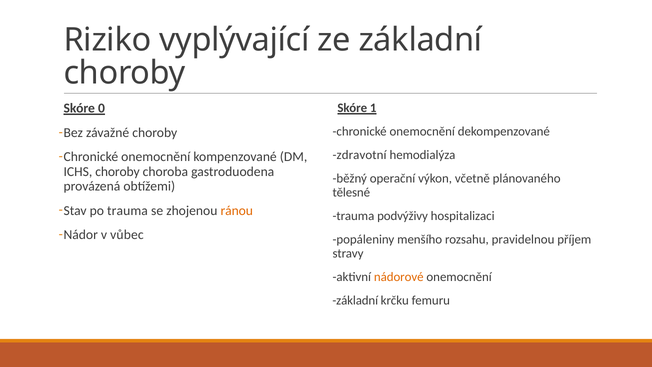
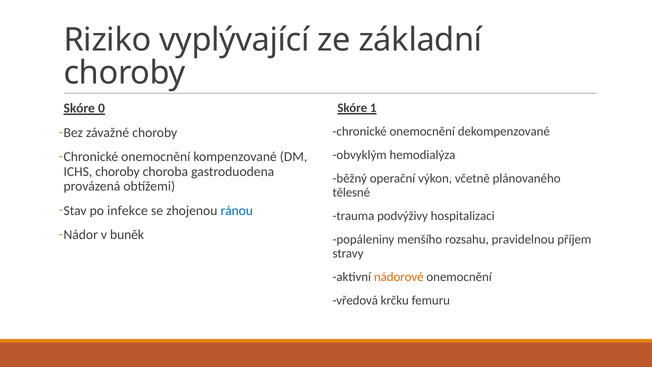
zdravotní: zdravotní -> obvyklým (360, 155)
po trauma: trauma -> infekce (127, 210)
ránou colour: orange -> blue (237, 210)
vůbec: vůbec -> buněk (127, 235)
základní: základní -> vředová (355, 300)
